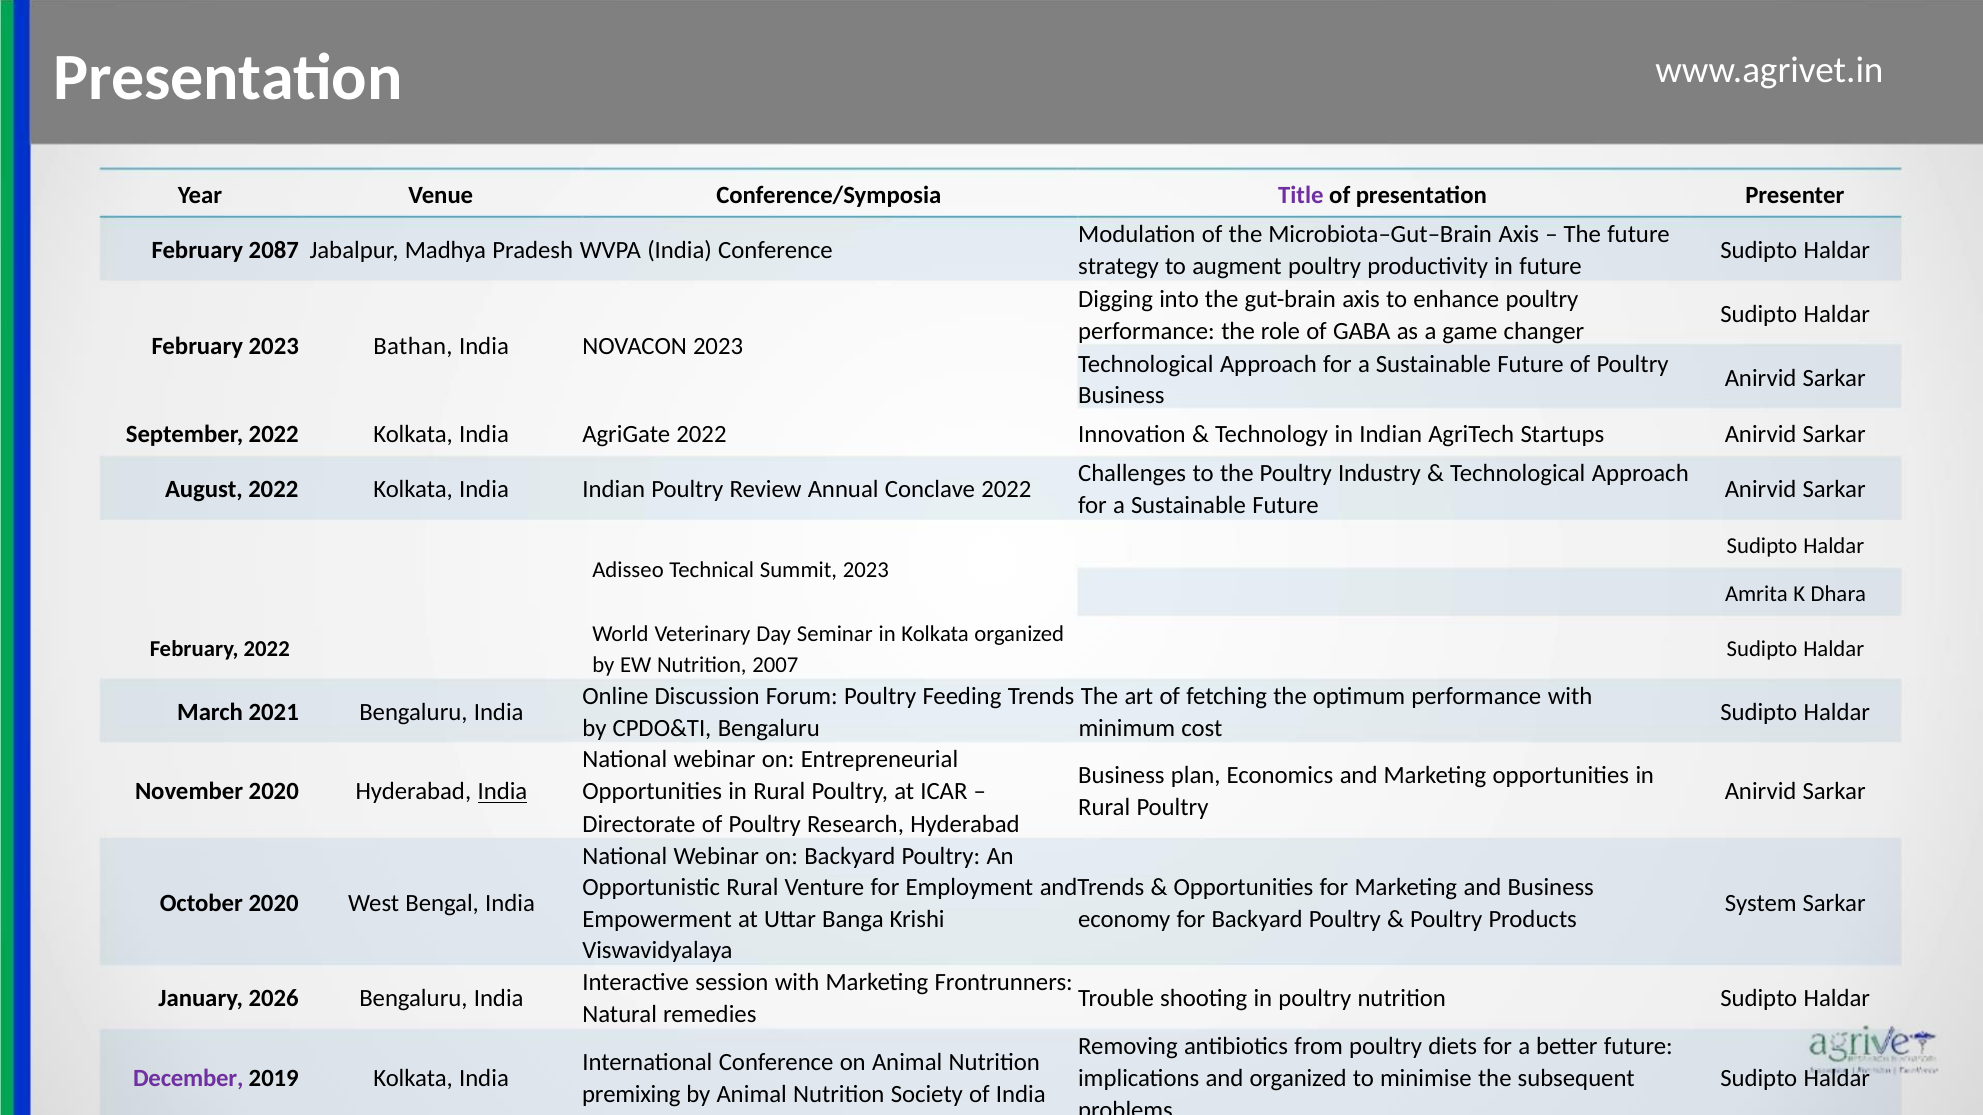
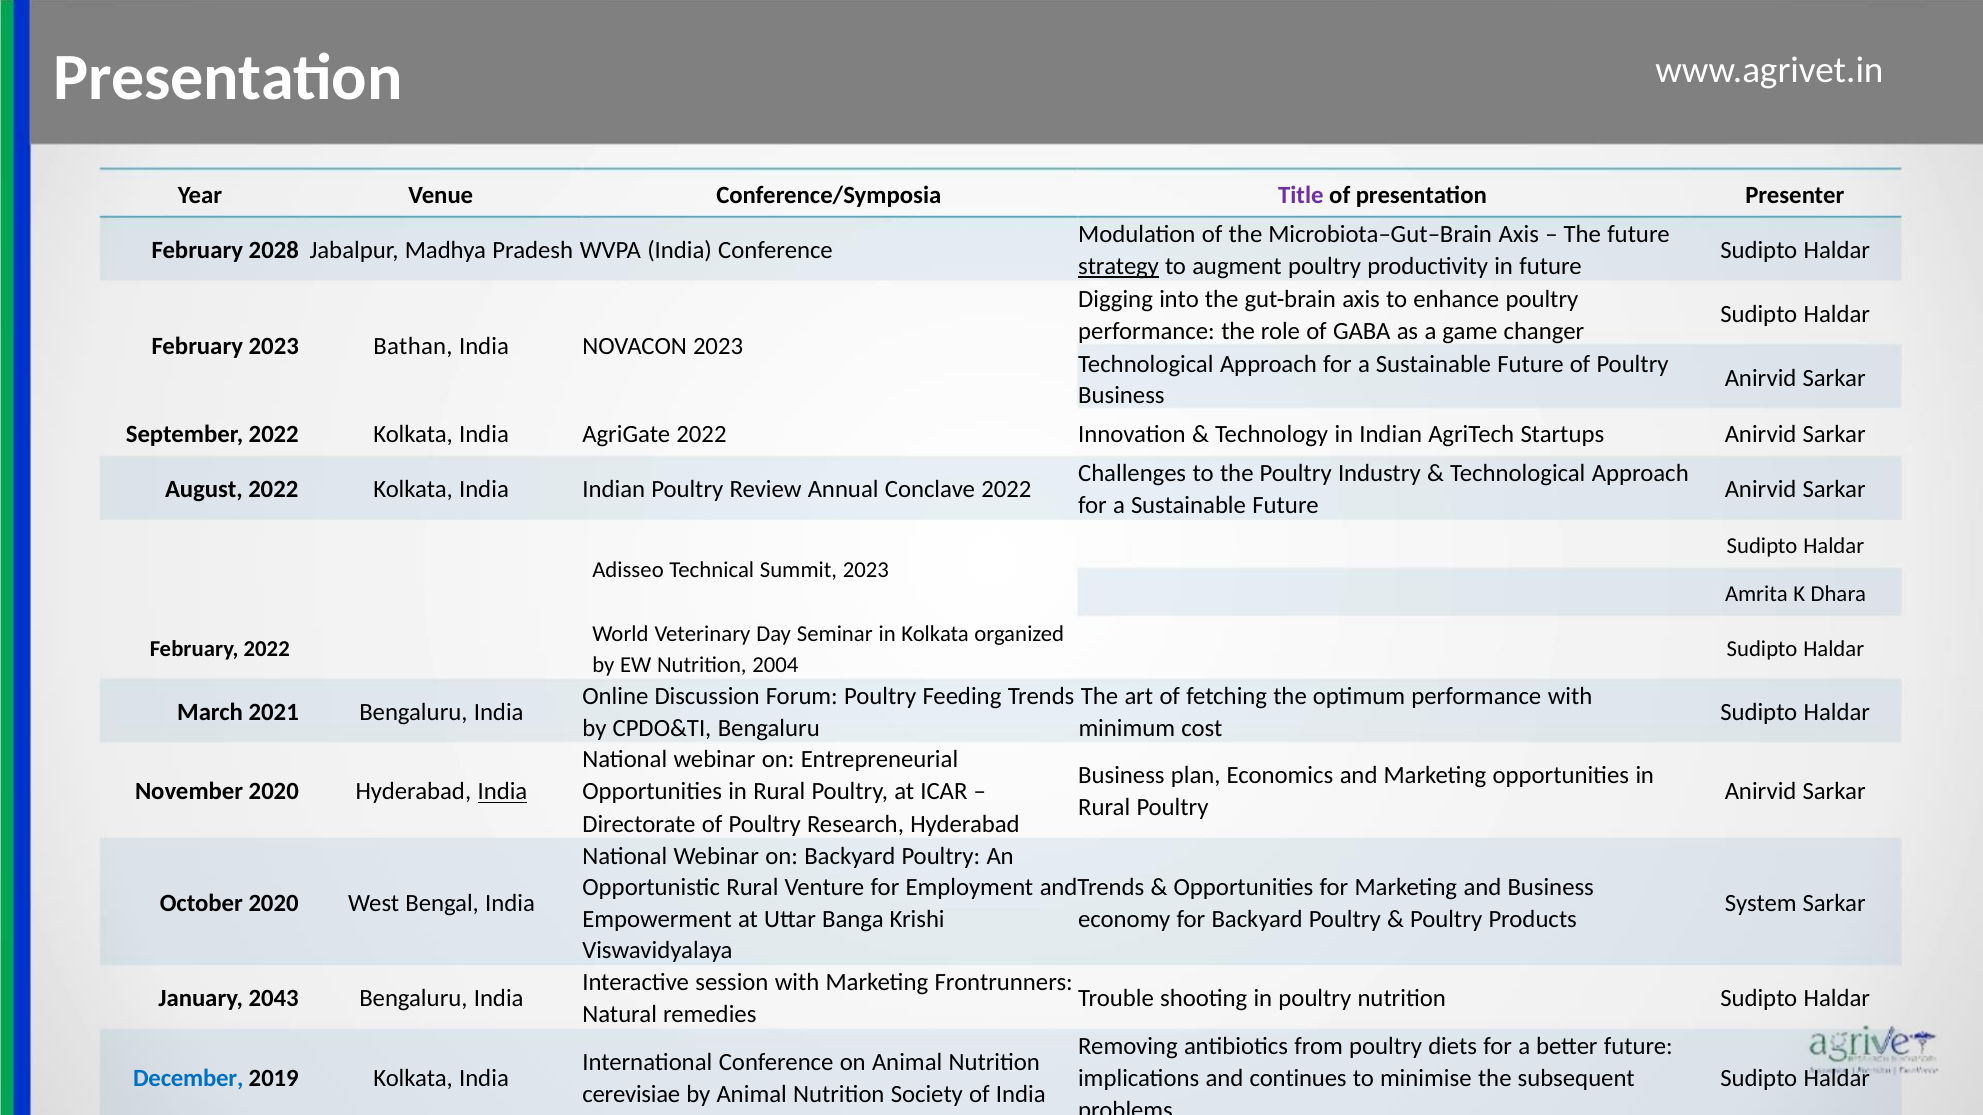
2087: 2087 -> 2028 (274, 251)
strategy underline: none -> present (1119, 267)
2007: 2007 -> 2004 (775, 665)
2026: 2026 -> 2043 (274, 999)
and organized: organized -> continues (1298, 1078)
December colour: purple -> blue (188, 1078)
premixing: premixing -> cerevisiae (631, 1094)
